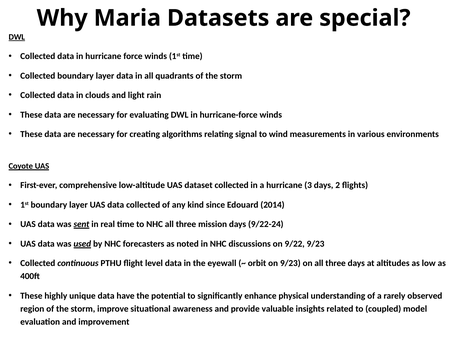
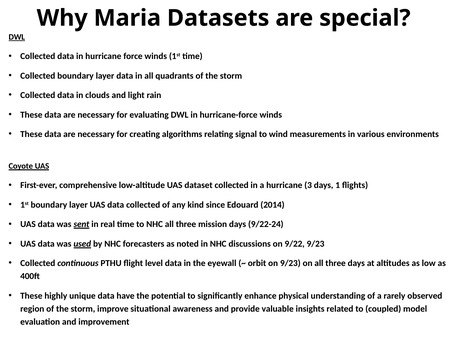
2: 2 -> 1 (338, 186)
